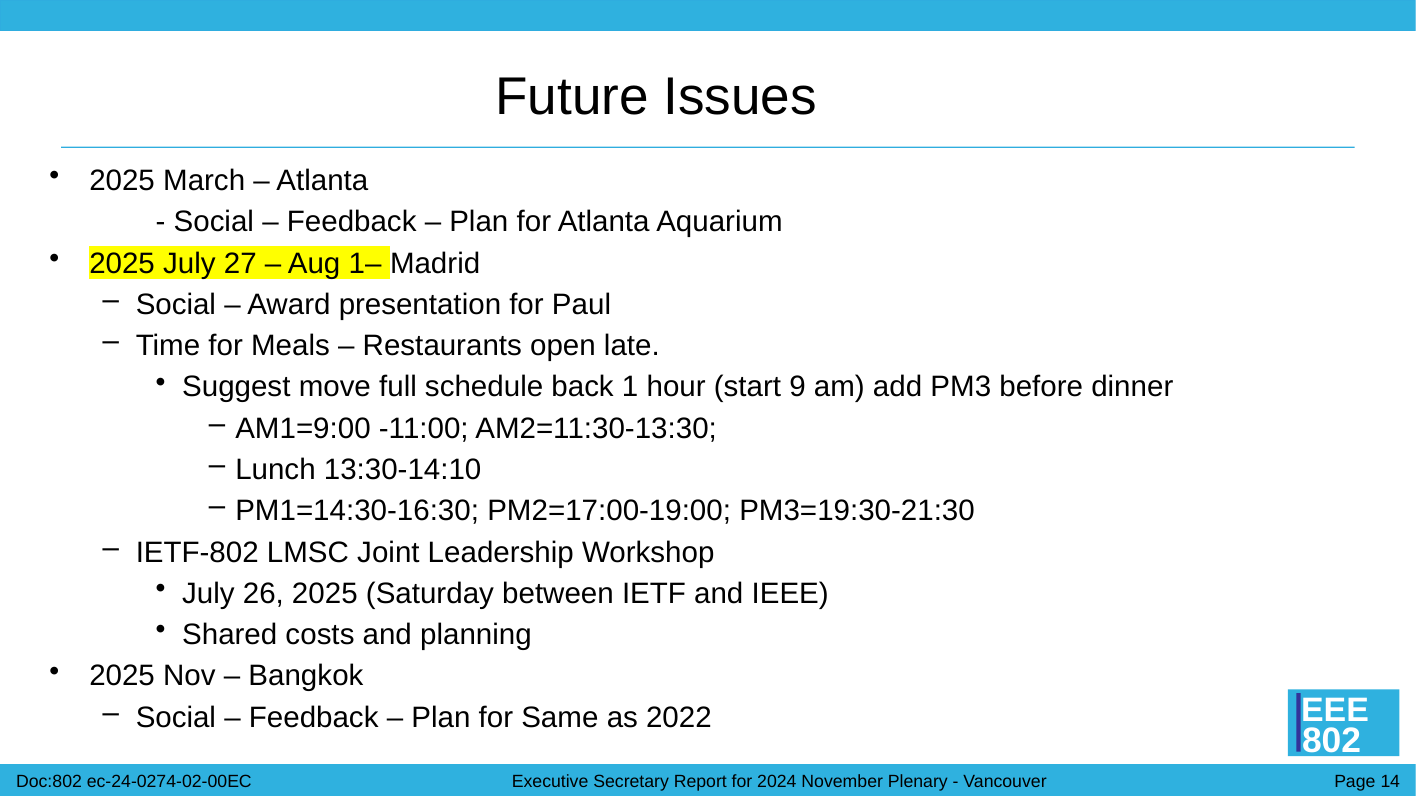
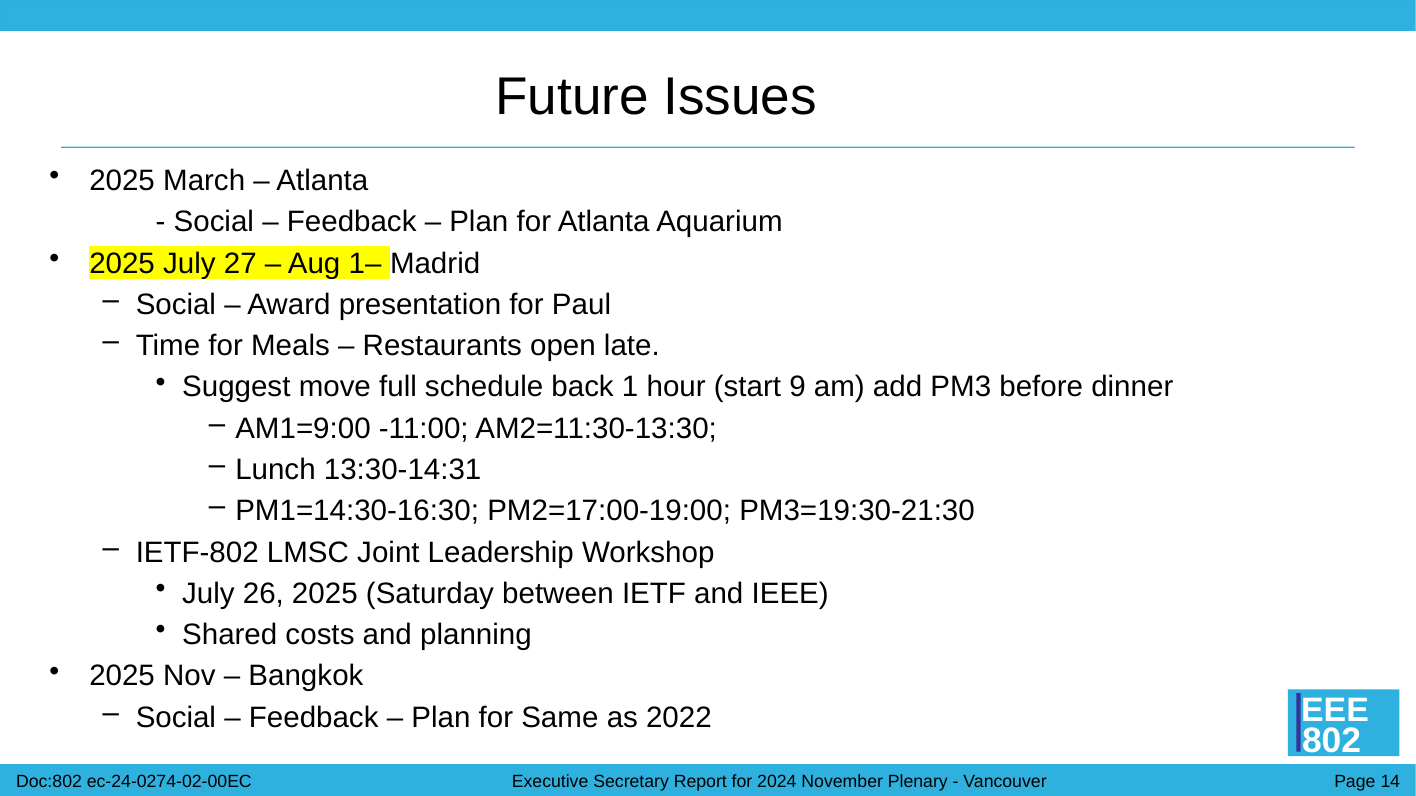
13:30-14:10: 13:30-14:10 -> 13:30-14:31 (403, 470)
